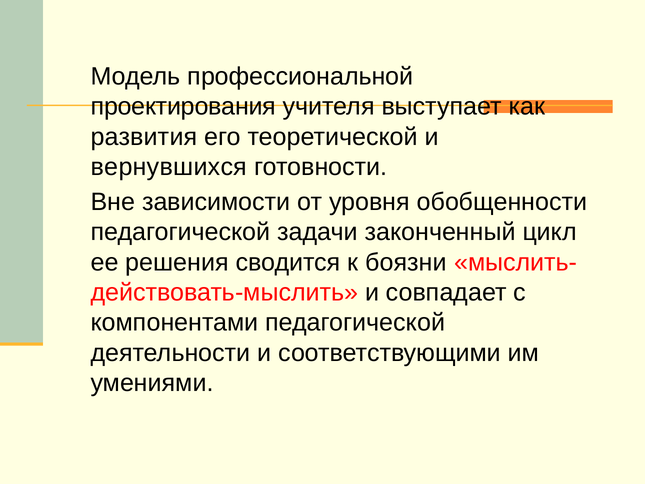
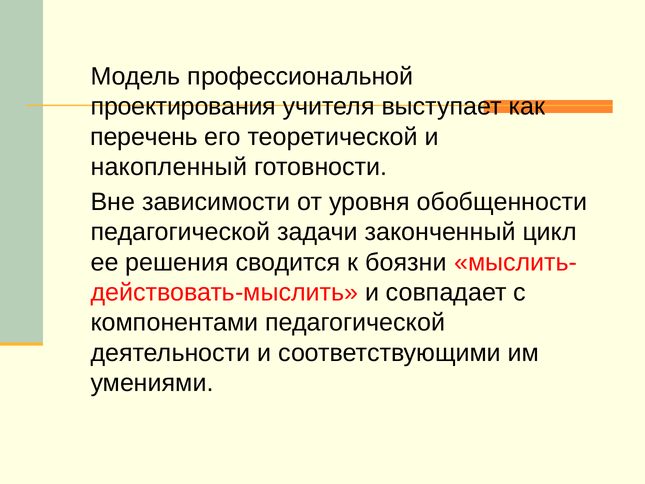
развития: развития -> перечень (144, 137)
вернувшихся: вернувшихся -> накопленный (169, 167)
